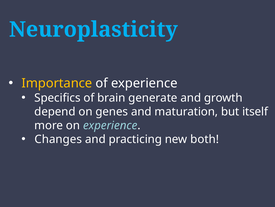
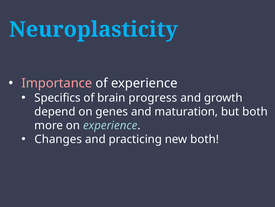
Importance colour: yellow -> pink (57, 83)
generate: generate -> progress (153, 97)
but itself: itself -> both (255, 111)
